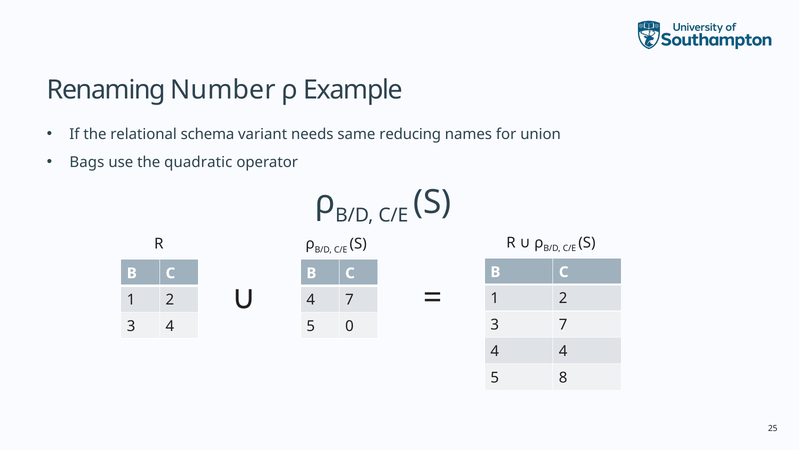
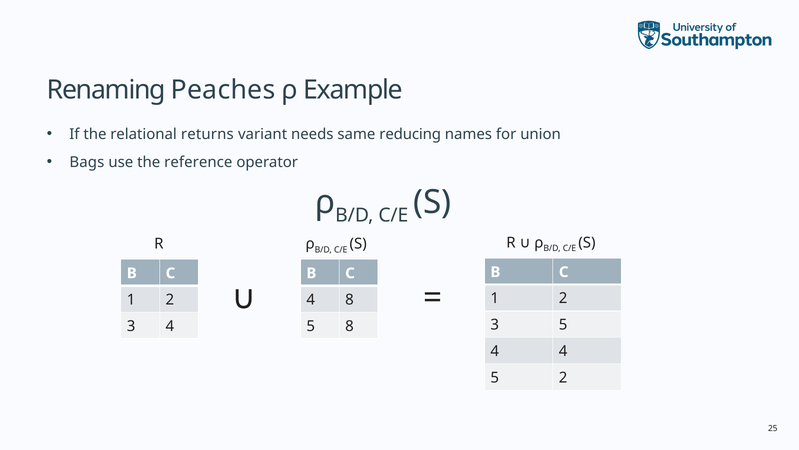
Number: Number -> Peaches (223, 90)
schema: schema -> returns (207, 134)
quadratic: quadratic -> reference (198, 162)
4 7: 7 -> 8 (349, 299)
3 7: 7 -> 5 (563, 325)
5 0: 0 -> 8 (349, 326)
5 8: 8 -> 2 (563, 377)
